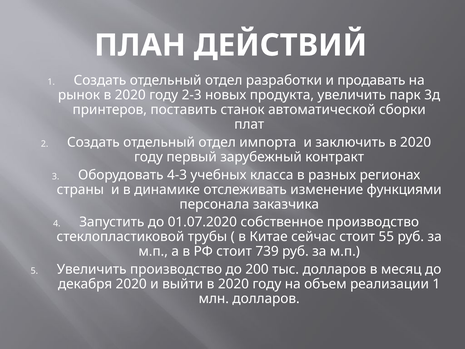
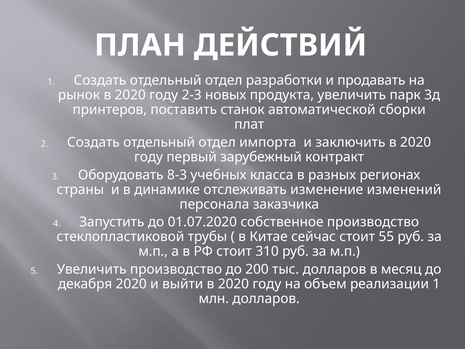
4-3: 4-3 -> 8-3 (177, 175)
функциями: функциями -> изменений (404, 189)
739: 739 -> 310 (267, 251)
